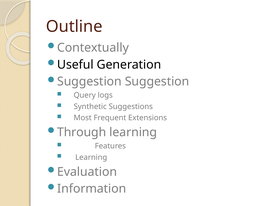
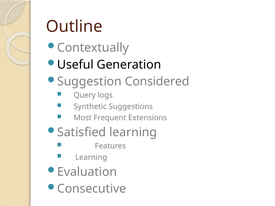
Suggestion Suggestion: Suggestion -> Considered (157, 82)
Through: Through -> Satisfied (82, 132)
Information: Information -> Consecutive (92, 189)
